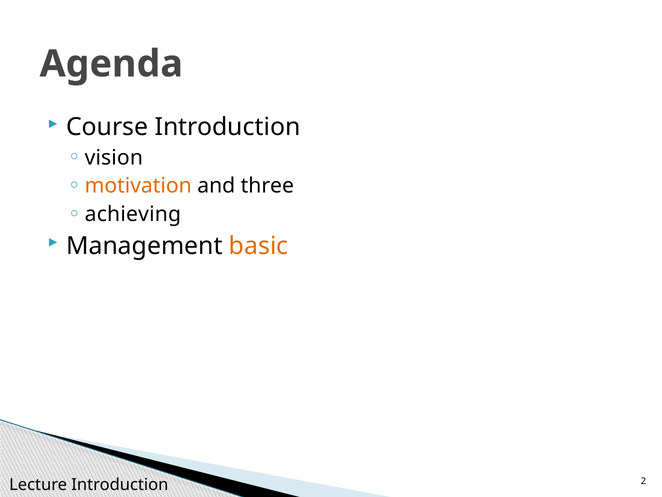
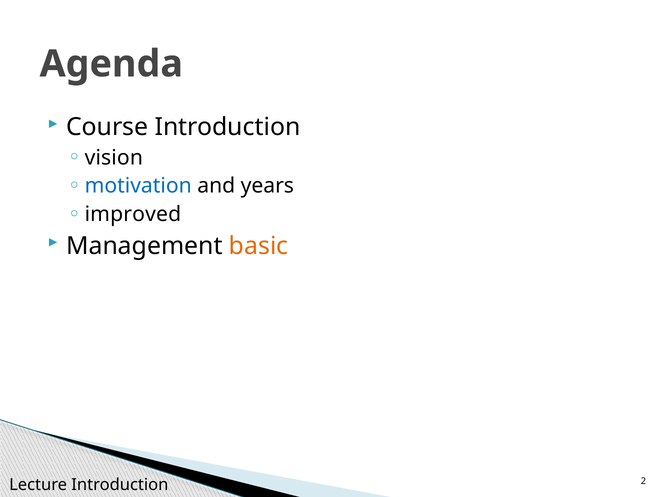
motivation colour: orange -> blue (138, 186)
three: three -> years (267, 186)
achieving: achieving -> improved (133, 214)
